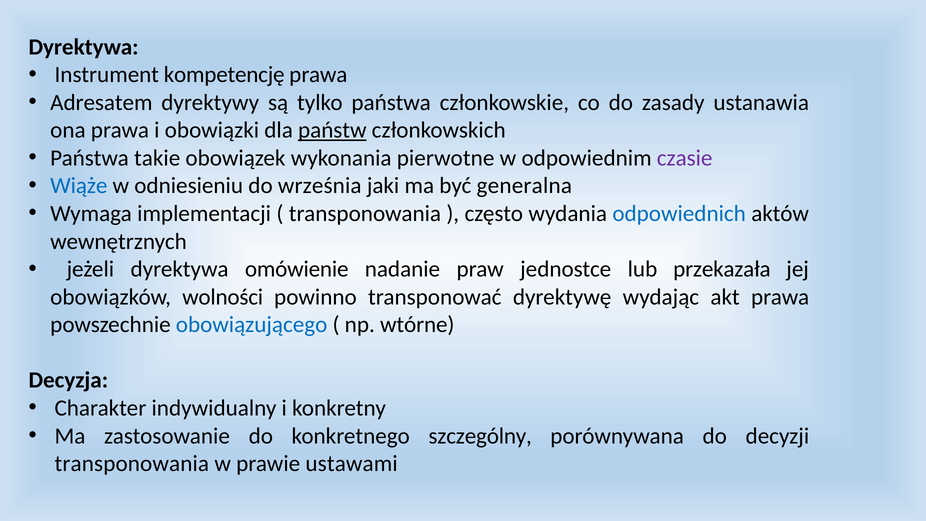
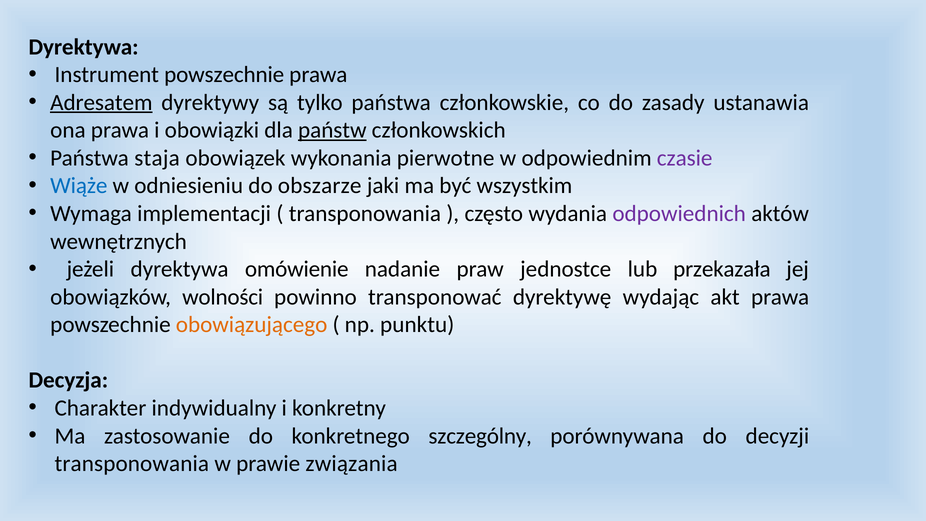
Instrument kompetencję: kompetencję -> powszechnie (224, 75)
Adresatem underline: none -> present (101, 102)
takie: takie -> staja (157, 158)
września: września -> obszarze (320, 186)
generalna: generalna -> wszystkim (524, 186)
odpowiednich colour: blue -> purple (679, 214)
obowiązującego colour: blue -> orange (252, 325)
wtórne: wtórne -> punktu (417, 325)
ustawami: ustawami -> związania (352, 464)
